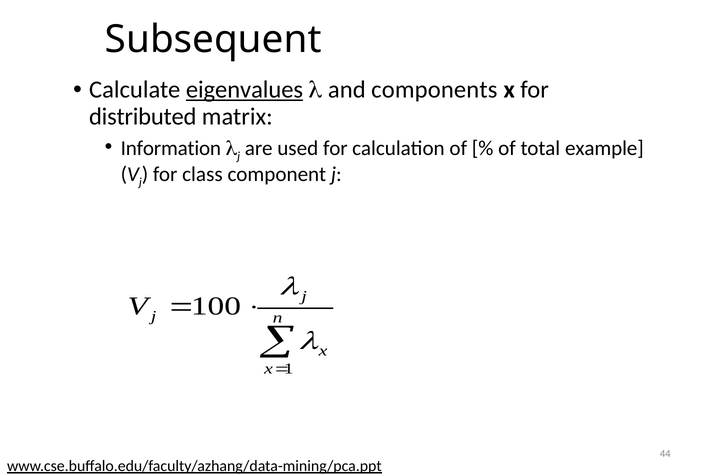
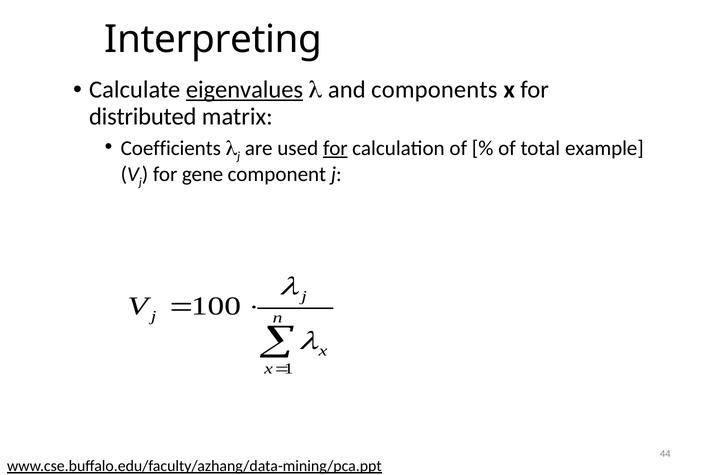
Subsequent: Subsequent -> Interpreting (213, 39)
Information: Information -> Coefficients (171, 148)
for underline: none -> present (335, 148)
class: class -> gene (203, 174)
